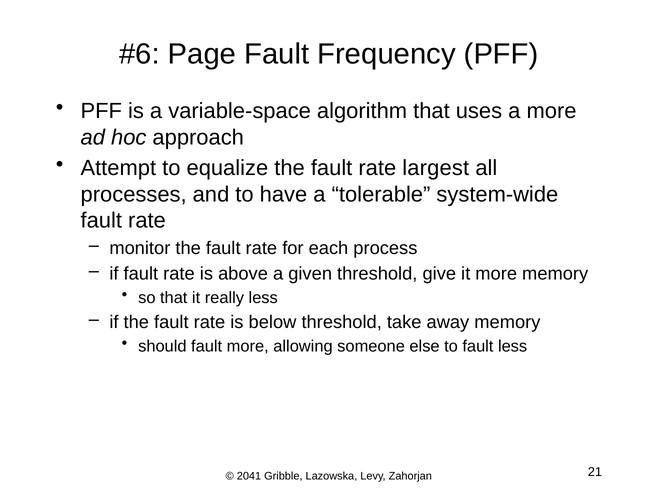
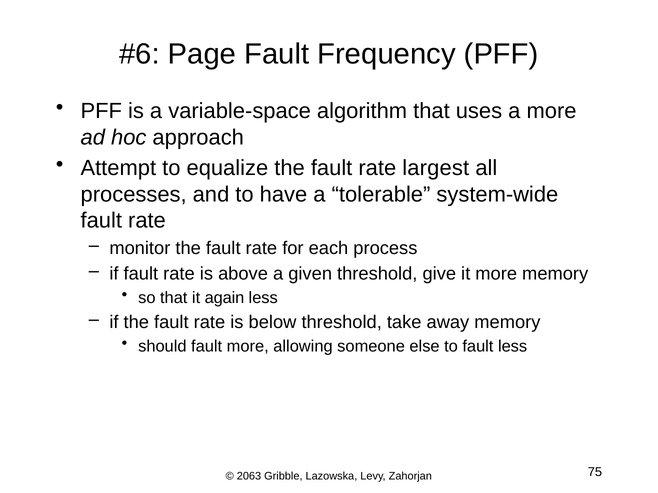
really: really -> again (224, 298)
2041: 2041 -> 2063 (249, 477)
21: 21 -> 75 (595, 472)
